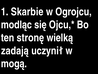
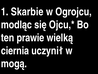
stronę: stronę -> prawie (30, 37)
zadają: zadają -> ciernia (15, 50)
